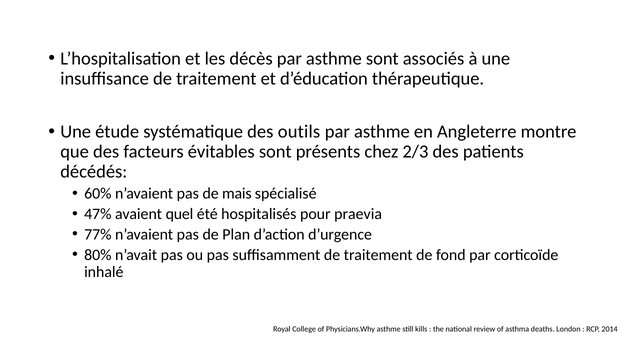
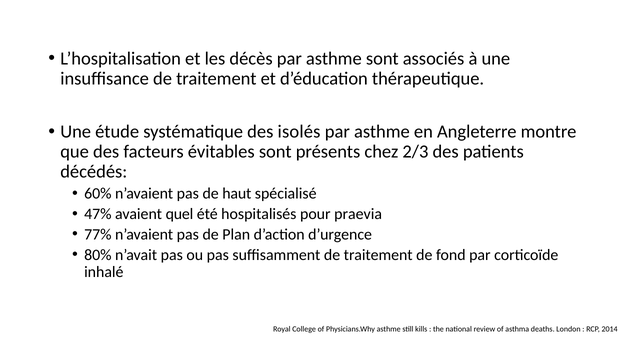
outils: outils -> isolés (299, 132)
mais: mais -> haut (237, 194)
